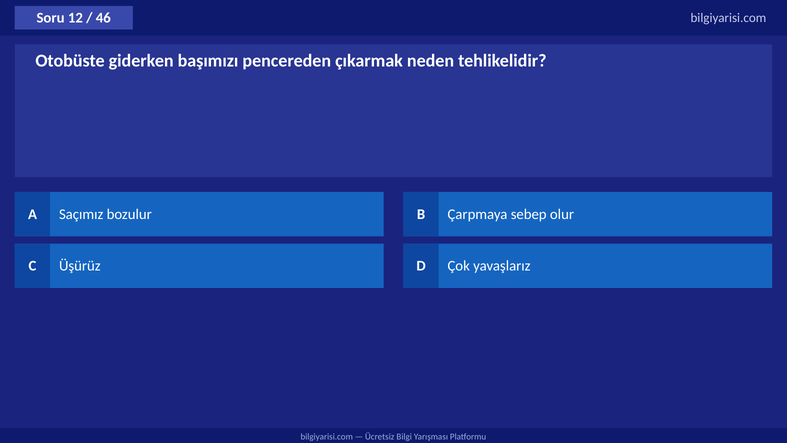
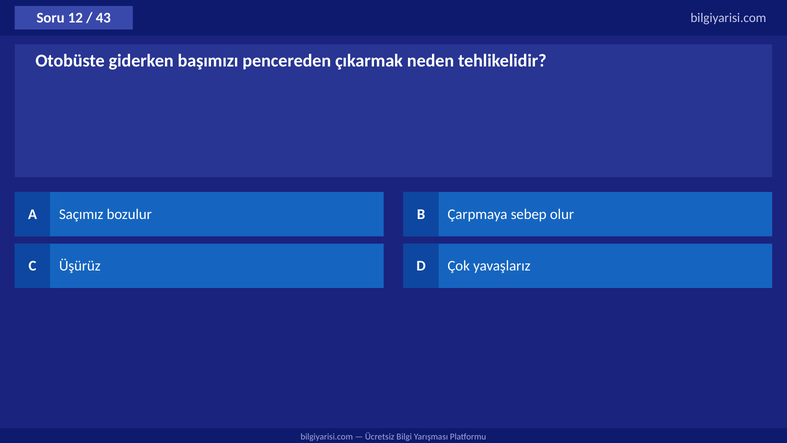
46: 46 -> 43 (103, 18)
